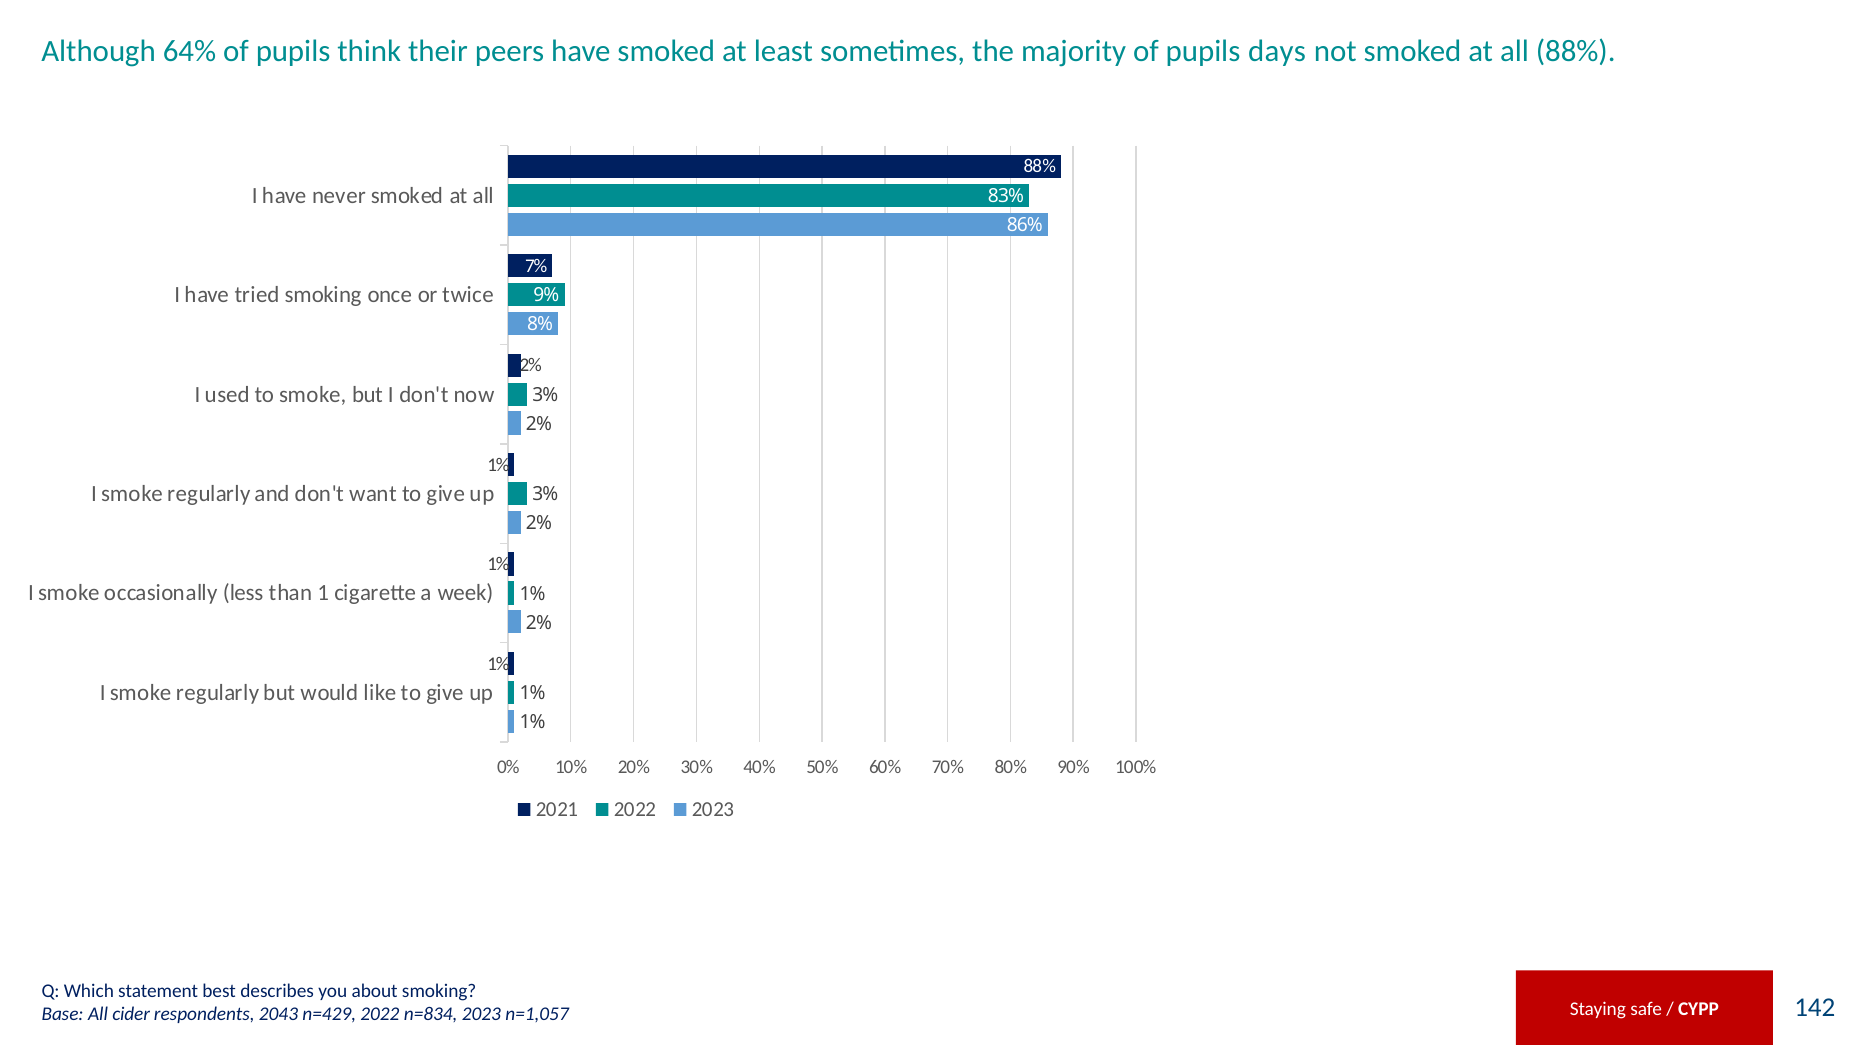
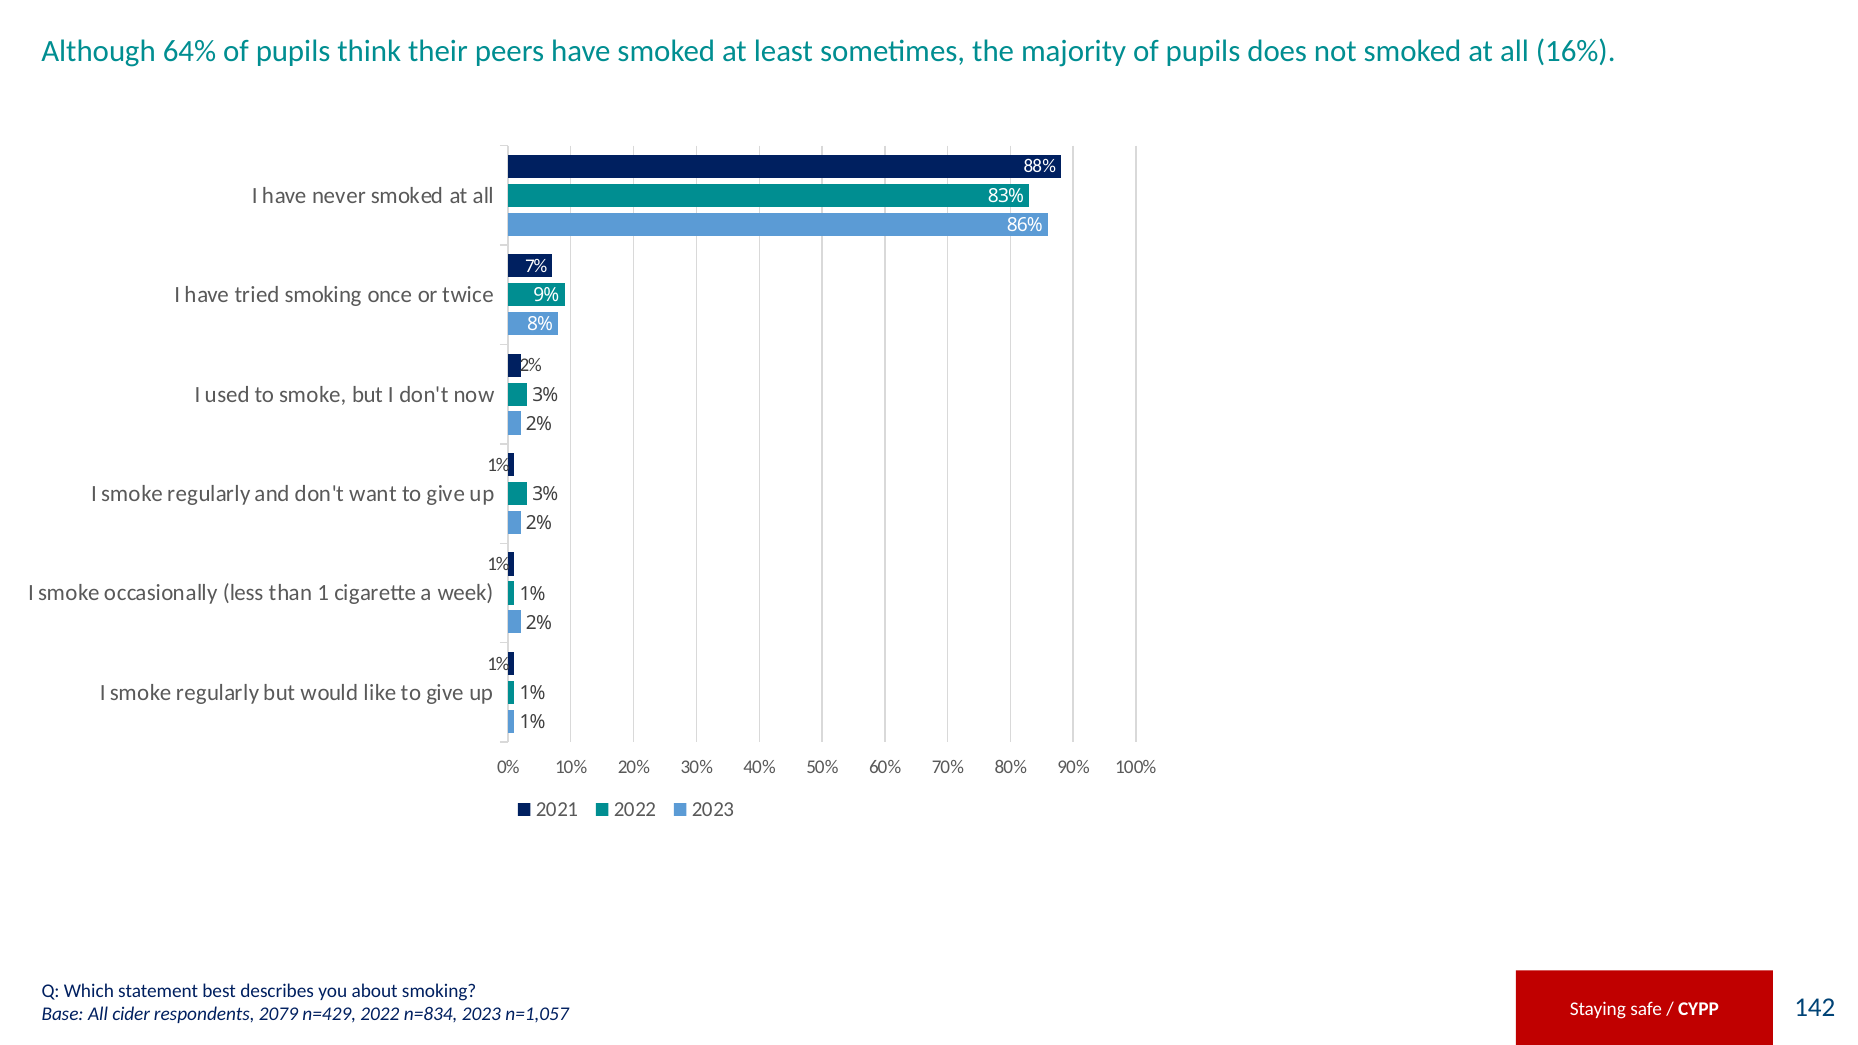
days: days -> does (1277, 51)
all 88%: 88% -> 16% (1576, 51)
2043: 2043 -> 2079 (278, 1014)
